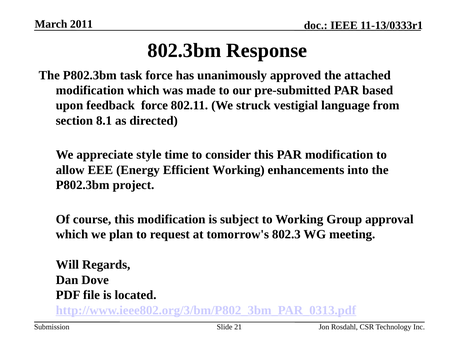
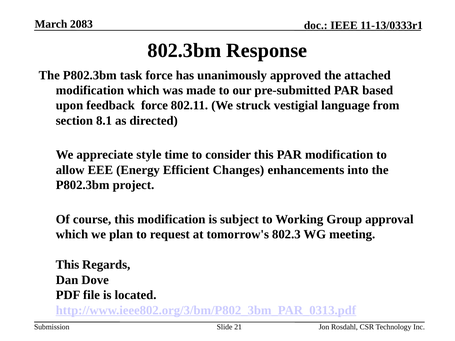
2011: 2011 -> 2083 (81, 24)
Efficient Working: Working -> Changes (238, 170)
Will: Will -> This (67, 265)
